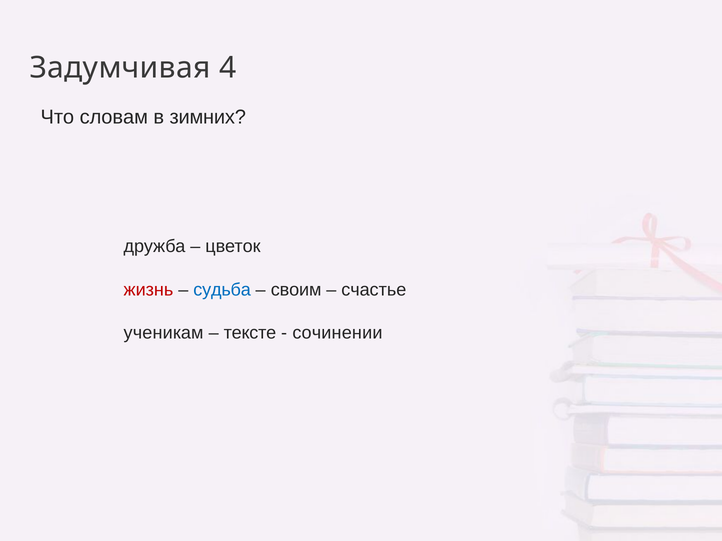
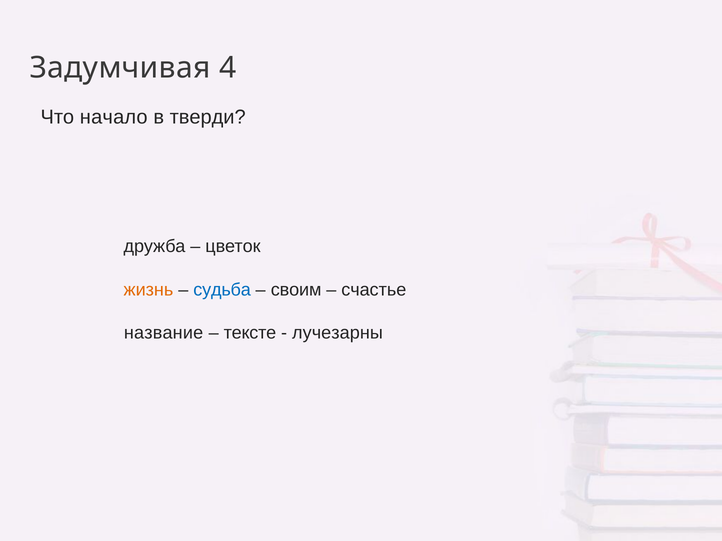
словам: словам -> начало (114, 117)
зимних: зимних -> тверди (208, 117)
жизнь colour: red -> orange (148, 290)
ученикам: ученикам -> название (164, 333)
сочинении: сочинении -> лучезарны (337, 333)
